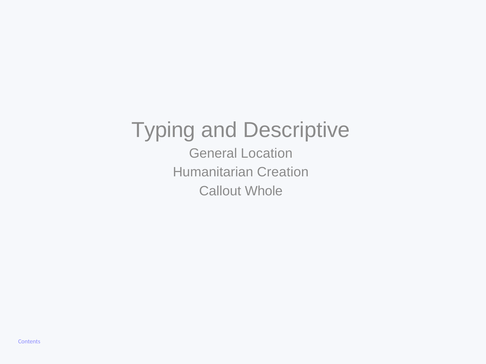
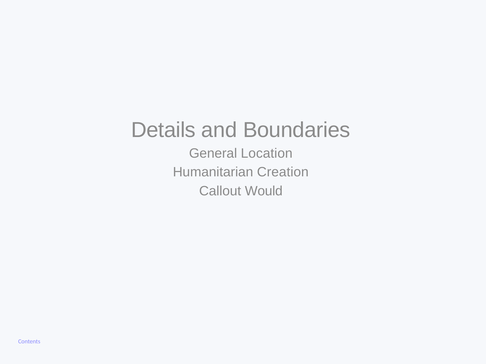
Typing: Typing -> Details (163, 130)
Descriptive: Descriptive -> Boundaries (297, 130)
Whole: Whole -> Would (264, 191)
